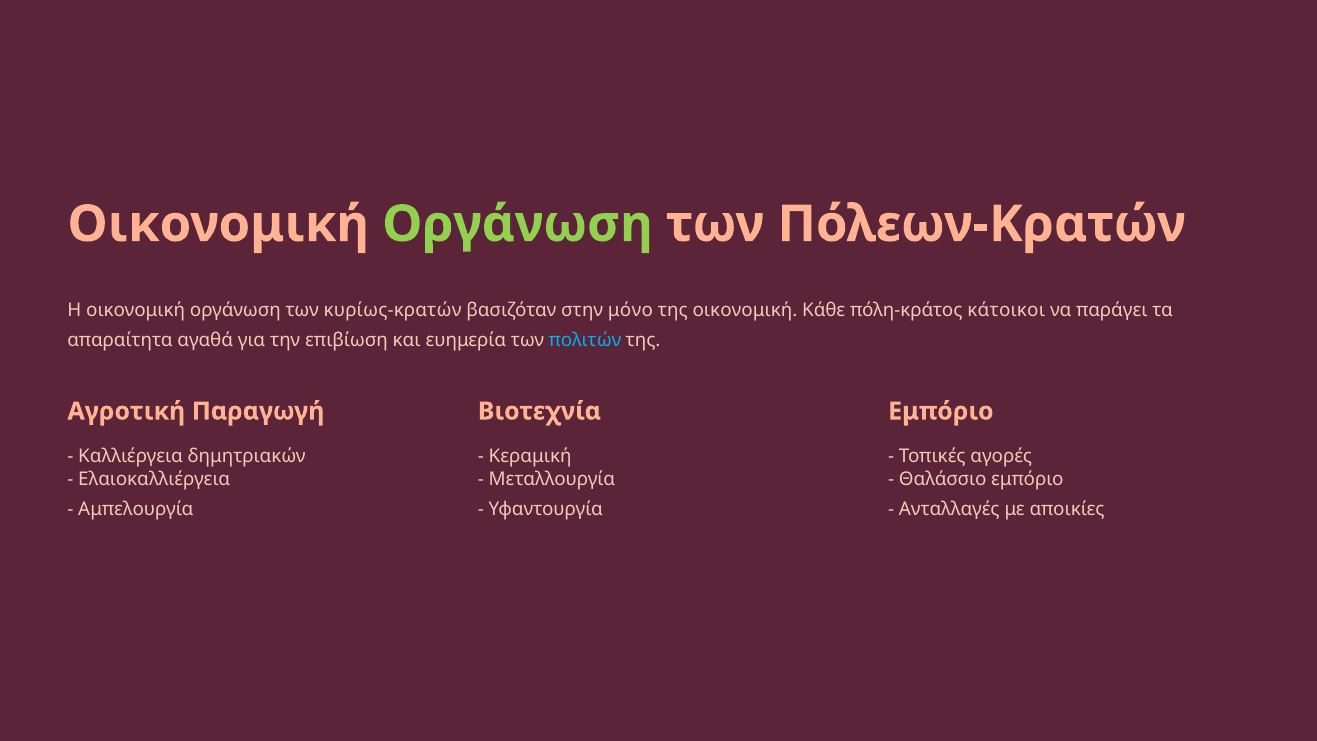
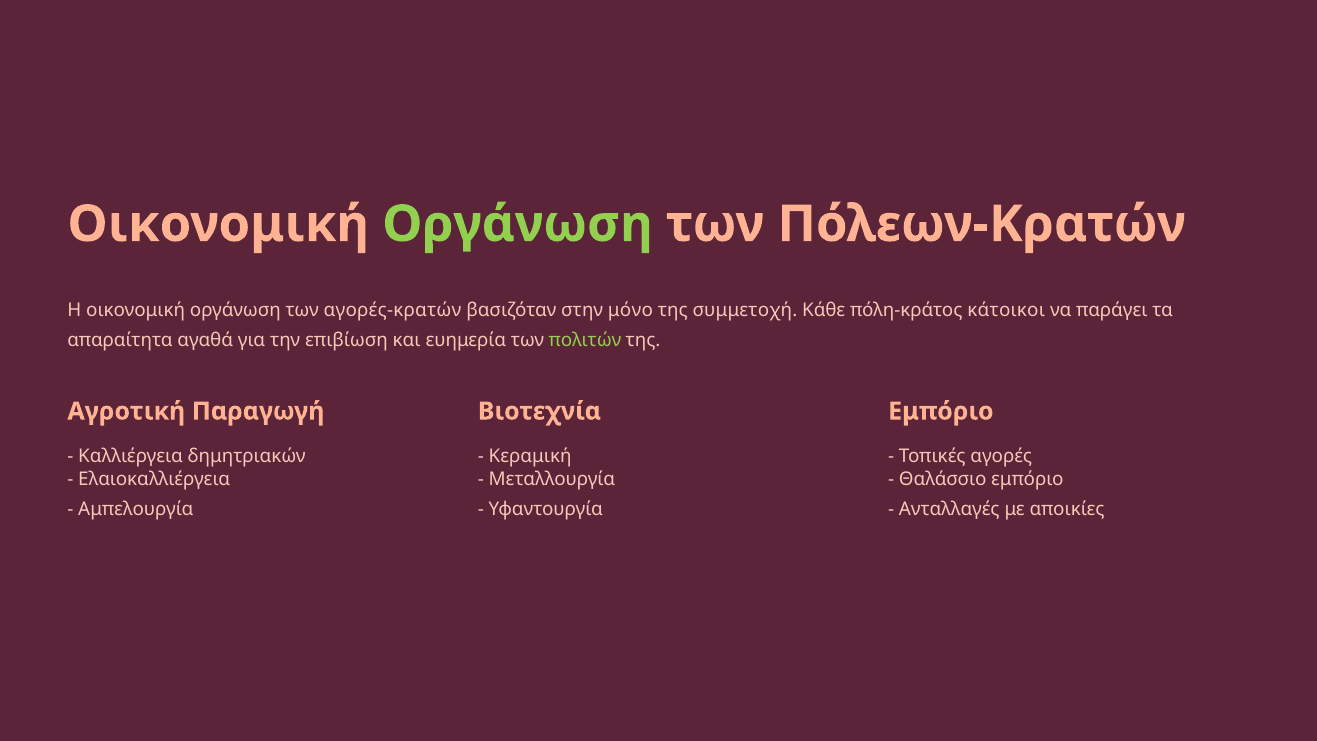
κυρίως-κρατών: κυρίως-κρατών -> αγορές-κρατών (393, 310)
της οικονομική: οικονομική -> συμμετοχή (745, 310)
πολιτών colour: light blue -> light green (585, 340)
